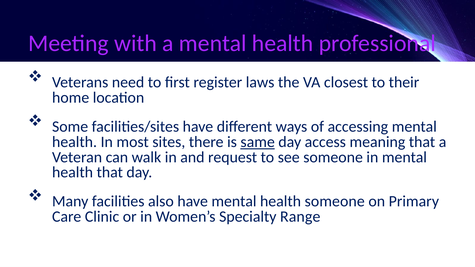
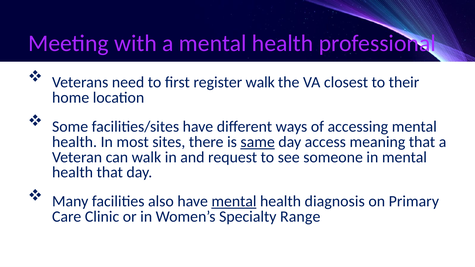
register laws: laws -> walk (260, 82)
mental underline: none -> present (234, 202)
health someone: someone -> diagnosis (335, 202)
